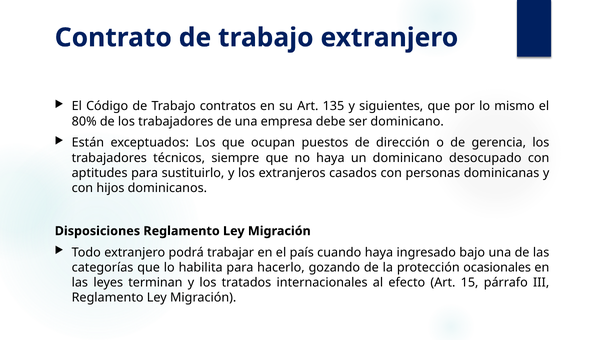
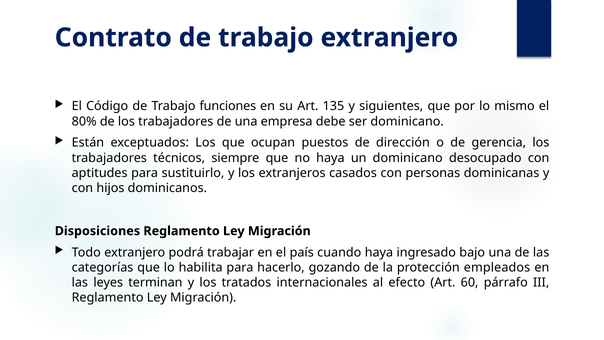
contratos: contratos -> funciones (228, 106)
ocasionales: ocasionales -> empleados (497, 267)
15: 15 -> 60 (470, 282)
